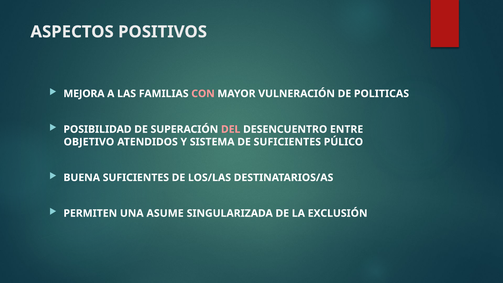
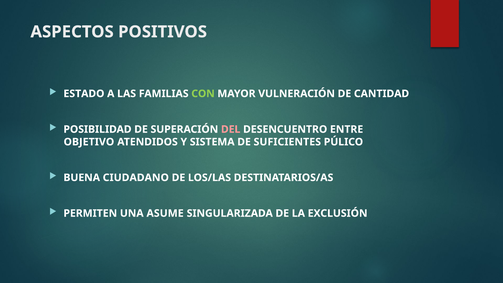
MEJORA: MEJORA -> ESTADO (84, 94)
CON colour: pink -> light green (203, 94)
POLITICAS: POLITICAS -> CANTIDAD (382, 94)
BUENA SUFICIENTES: SUFICIENTES -> CIUDADANO (136, 178)
